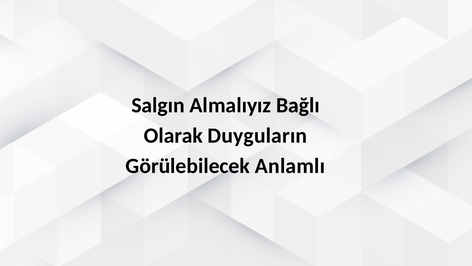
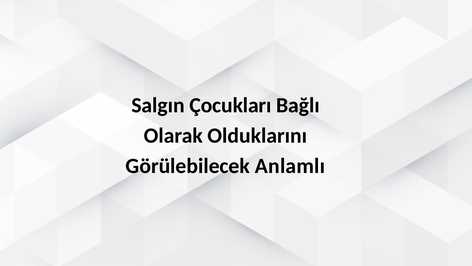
Almalıyız: Almalıyız -> Çocukları (230, 105)
Duyguların: Duyguların -> Olduklarını (257, 135)
